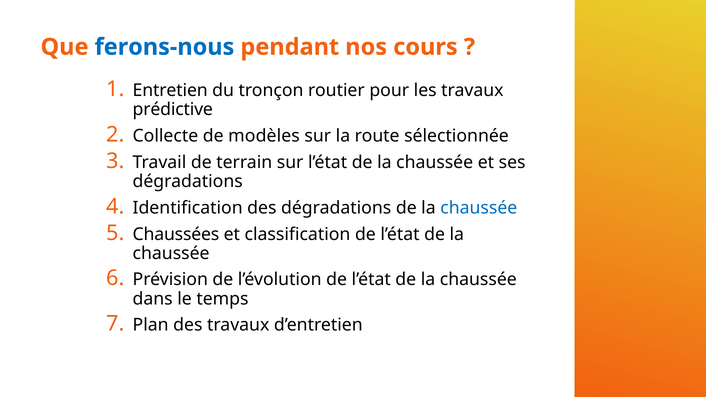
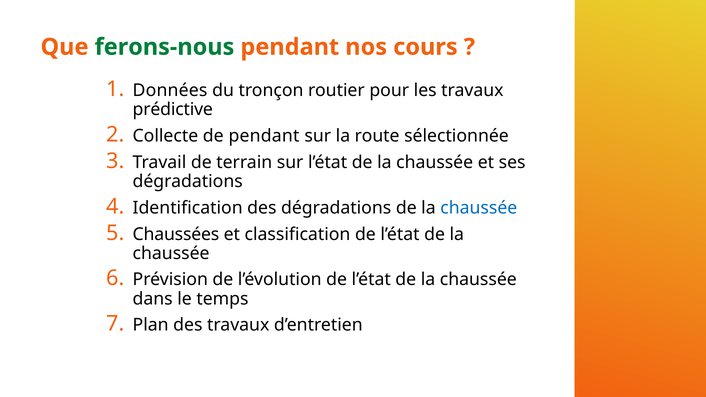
ferons-nous colour: blue -> green (165, 47)
Entretien: Entretien -> Données (170, 91)
de modèles: modèles -> pendant (264, 136)
